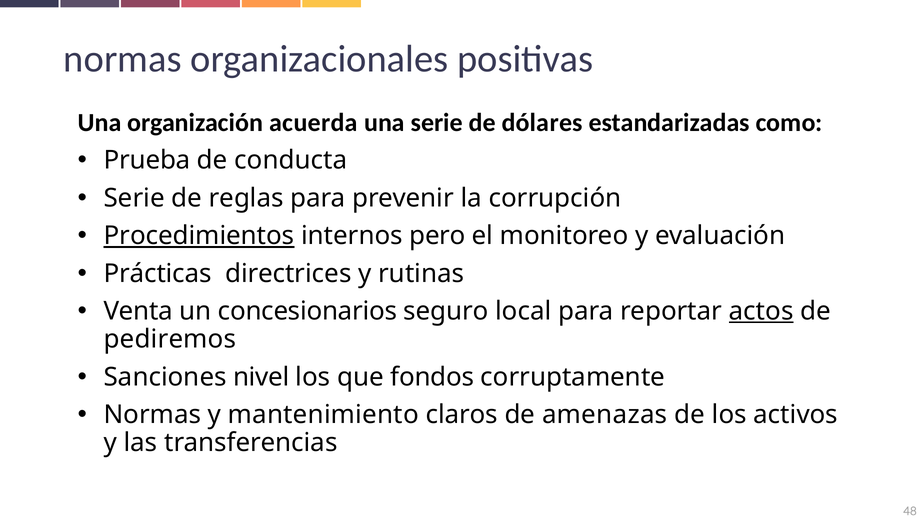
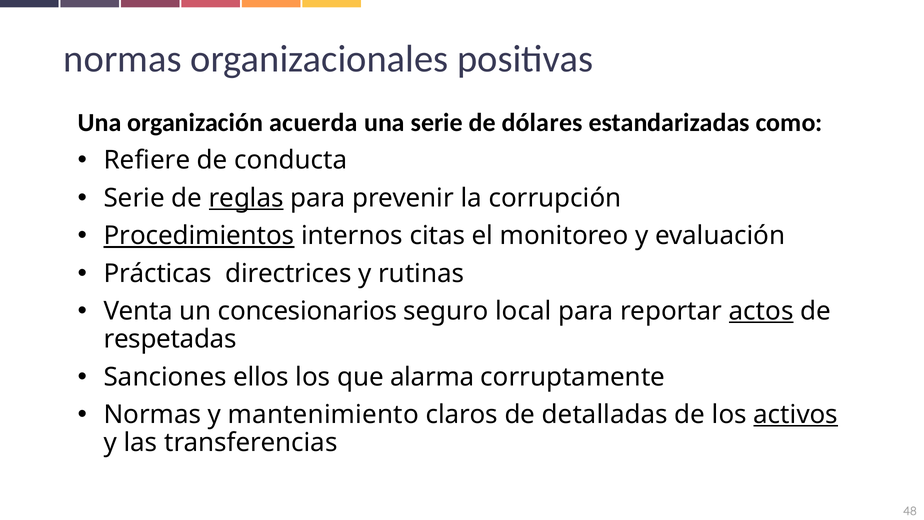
Prueba: Prueba -> Refiere (147, 160)
reglas underline: none -> present (246, 198)
pero: pero -> citas (437, 236)
pediremos: pediremos -> respetadas (170, 339)
nivel: nivel -> ellos (261, 377)
fondos: fondos -> alarma (432, 377)
amenazas: amenazas -> detalladas (605, 415)
activos underline: none -> present (796, 415)
